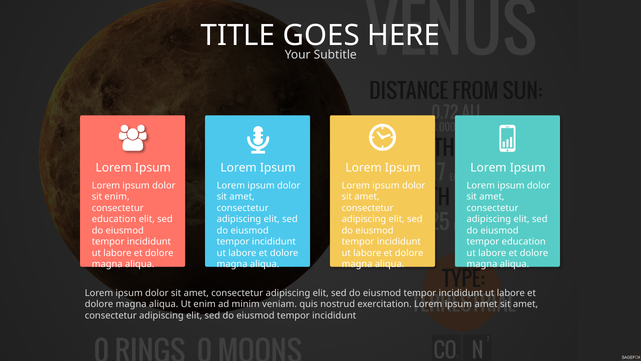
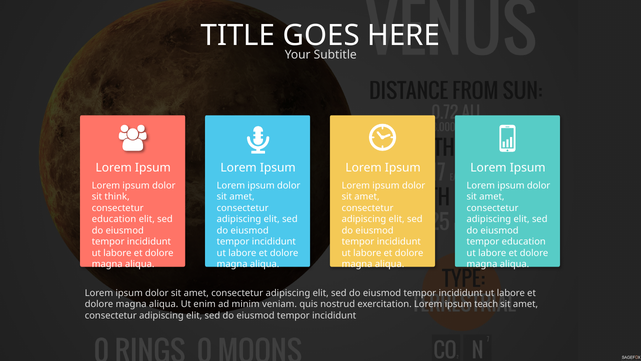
sit enim: enim -> think (117, 197)
ipsum amet: amet -> teach (486, 304)
